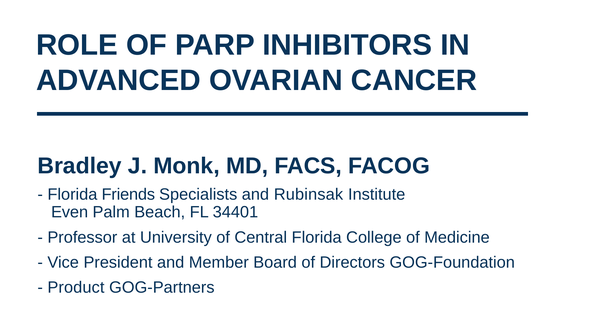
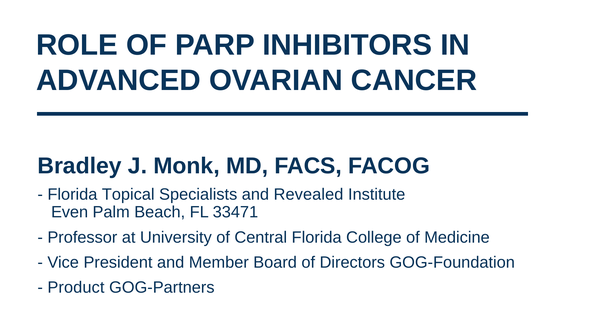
Friends: Friends -> Topical (128, 194)
Rubinsak: Rubinsak -> Revealed (309, 194)
34401: 34401 -> 33471 (235, 212)
